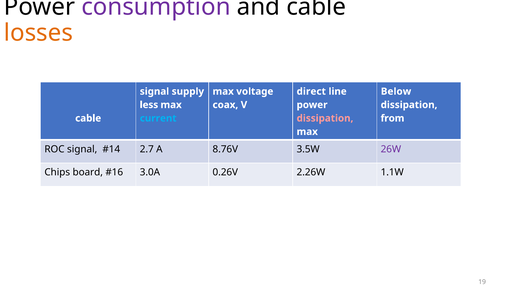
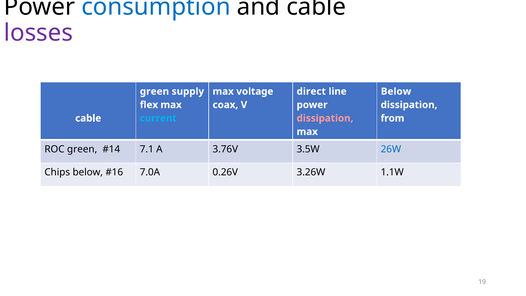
consumption colour: purple -> blue (156, 7)
losses colour: orange -> purple (38, 33)
signal: signal -> green (154, 91)
less: less -> flex (149, 105)
ROC signal: signal -> green (82, 149)
2.7: 2.7 -> 7.1 (147, 149)
8.76V: 8.76V -> 3.76V (225, 149)
26W colour: purple -> blue (391, 149)
Chips board: board -> below (88, 172)
3.0A: 3.0A -> 7.0A (150, 172)
2.26W: 2.26W -> 3.26W (311, 172)
